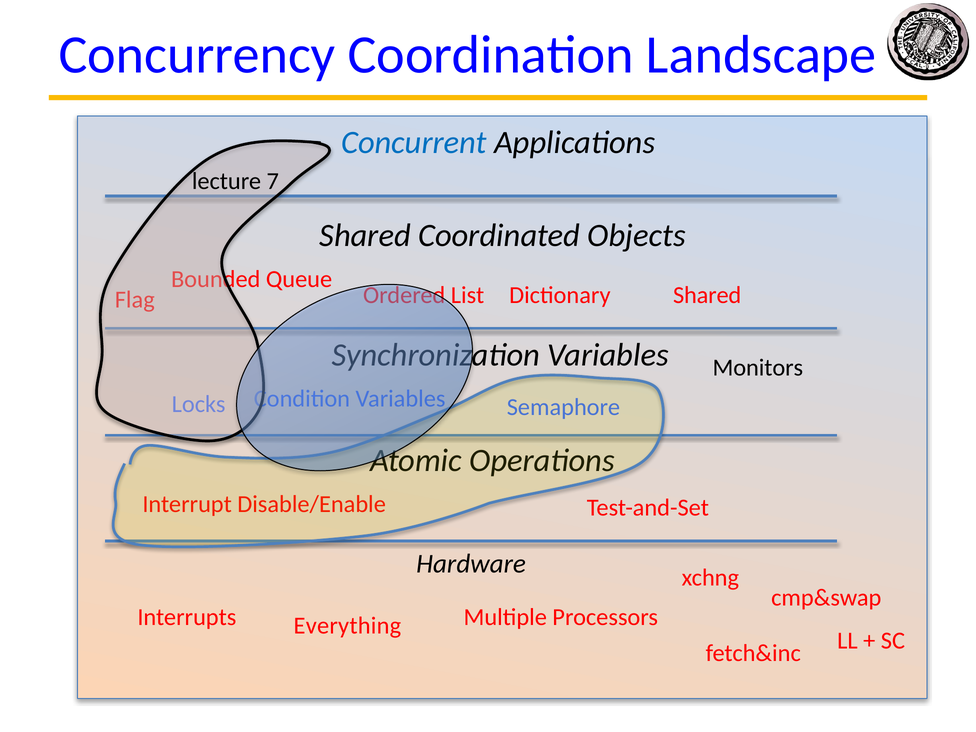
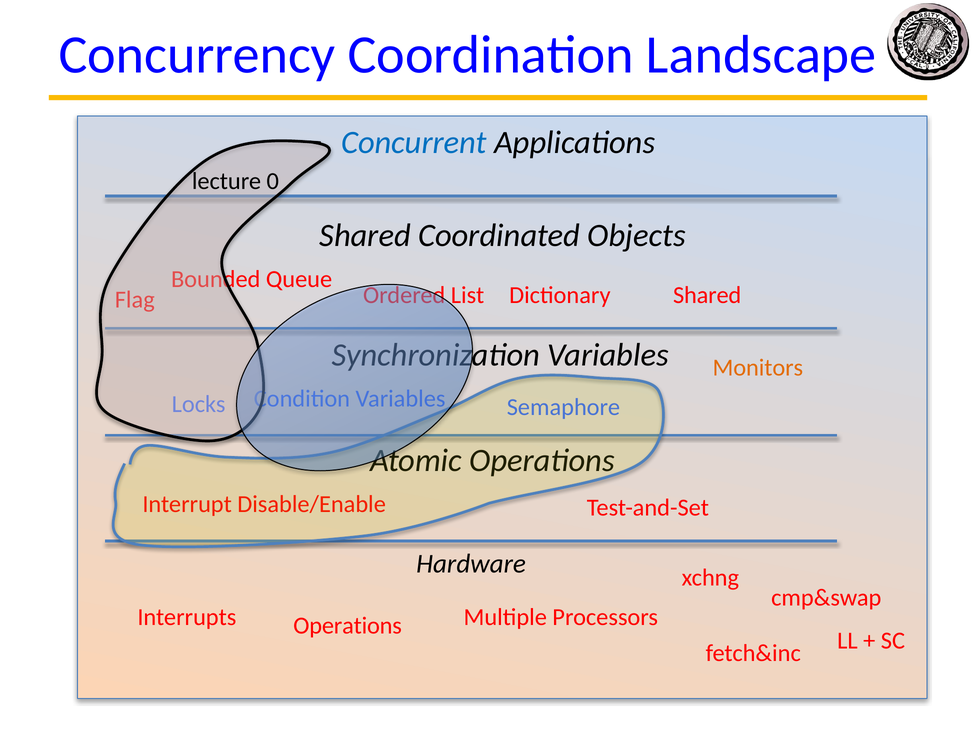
7: 7 -> 0 (273, 181)
Monitors colour: black -> orange (758, 368)
Interrupts Everything: Everything -> Operations (348, 626)
